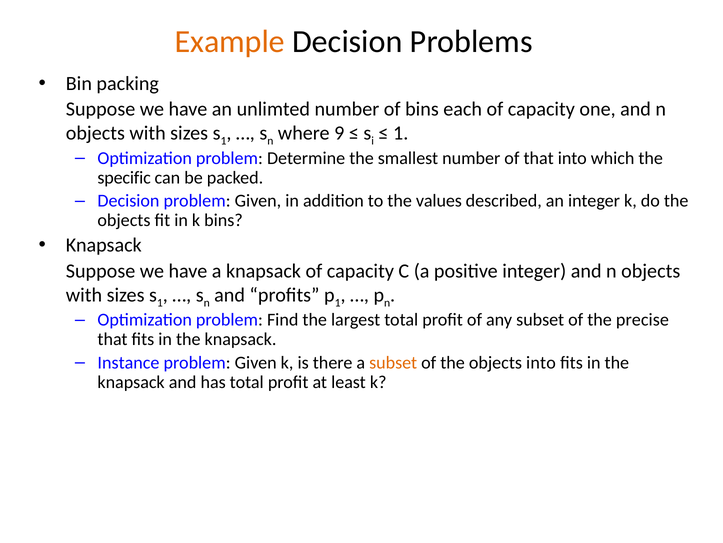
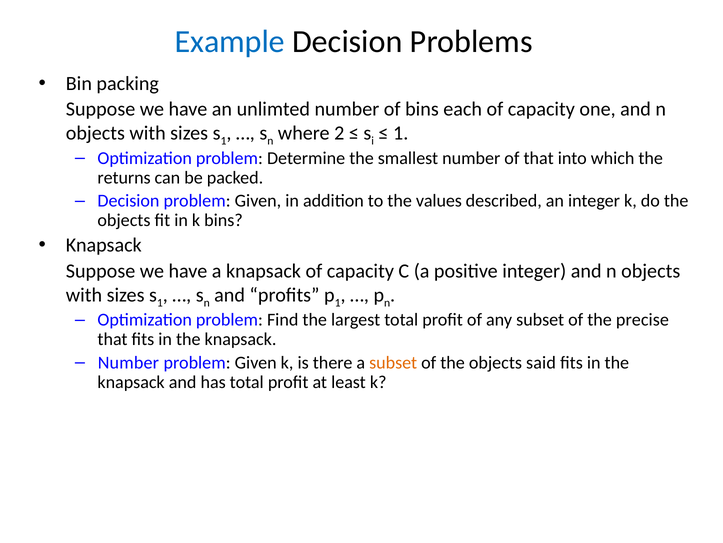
Example colour: orange -> blue (230, 41)
9: 9 -> 2 (339, 133)
specific: specific -> returns (124, 178)
Instance: Instance -> Number (128, 362)
objects into: into -> said (541, 362)
